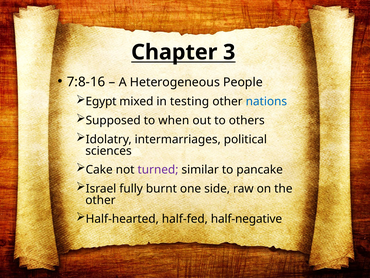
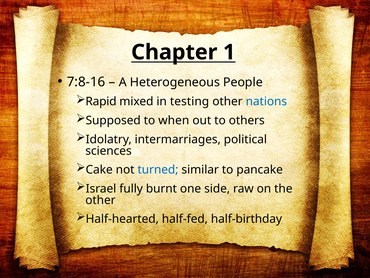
3: 3 -> 1 (229, 52)
Egypt: Egypt -> Rapid (101, 101)
turned colour: purple -> blue (158, 169)
half-negative: half-negative -> half-birthday (246, 219)
